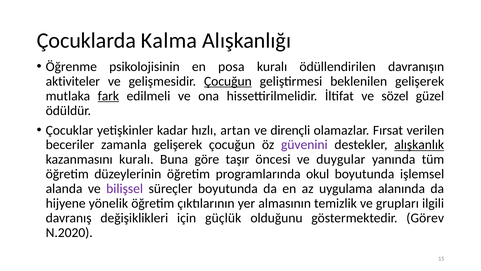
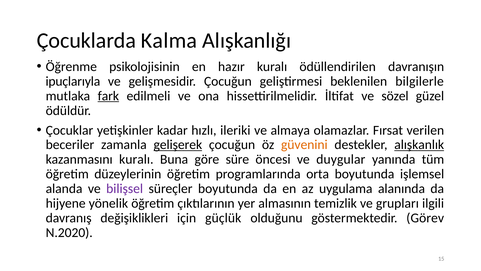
posa: posa -> hazır (231, 66)
aktiviteler: aktiviteler -> ipuçlarıyla (73, 81)
Çocuğun underline: present -> none (228, 81)
beklenilen gelişerek: gelişerek -> bilgilerle (420, 81)
artan: artan -> ileriki (235, 130)
dirençli: dirençli -> almaya (290, 130)
gelişerek underline: none -> present (178, 145)
güvenini colour: purple -> orange (304, 145)
taşır: taşır -> süre (237, 159)
okul: okul -> orta (318, 174)
